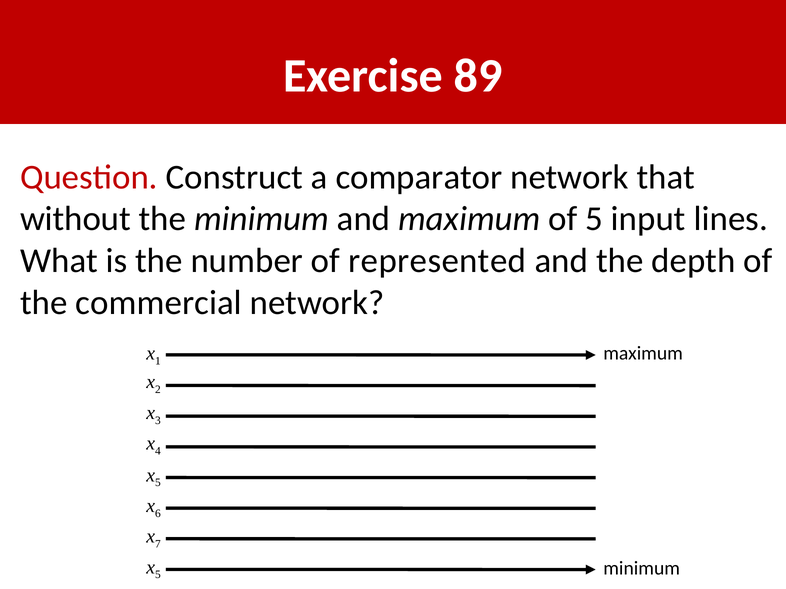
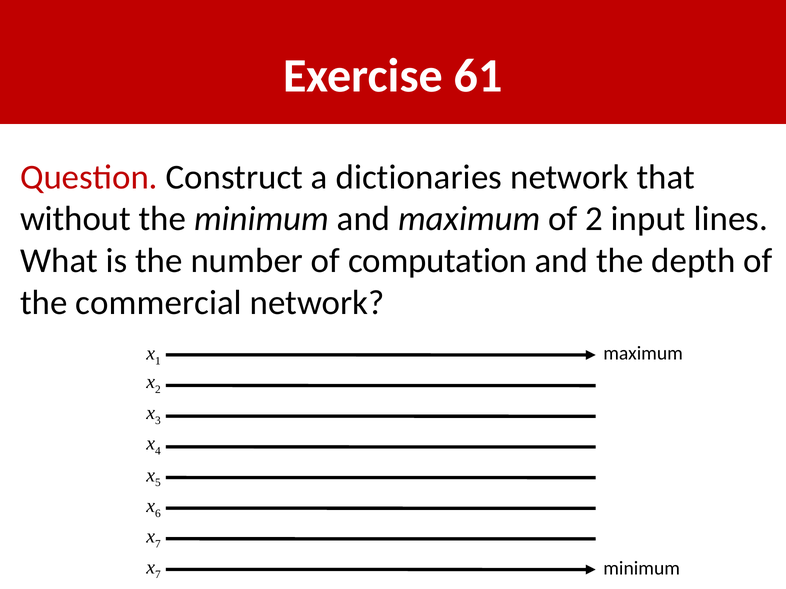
89: 89 -> 61 (478, 76)
comparator: comparator -> dictionaries (419, 177)
of 5: 5 -> 2 (594, 219)
represented: represented -> computation (438, 261)
5: 5 -> 7 (158, 575)
